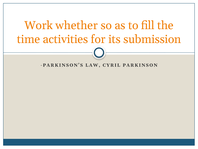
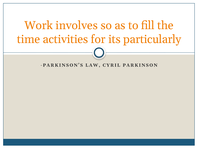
whether: whether -> involves (77, 25)
submission: submission -> particularly (152, 39)
